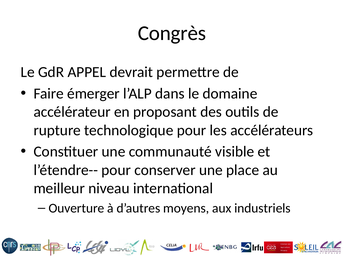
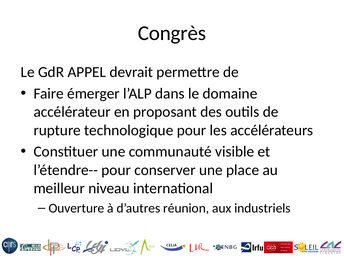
moyens: moyens -> réunion (186, 208)
